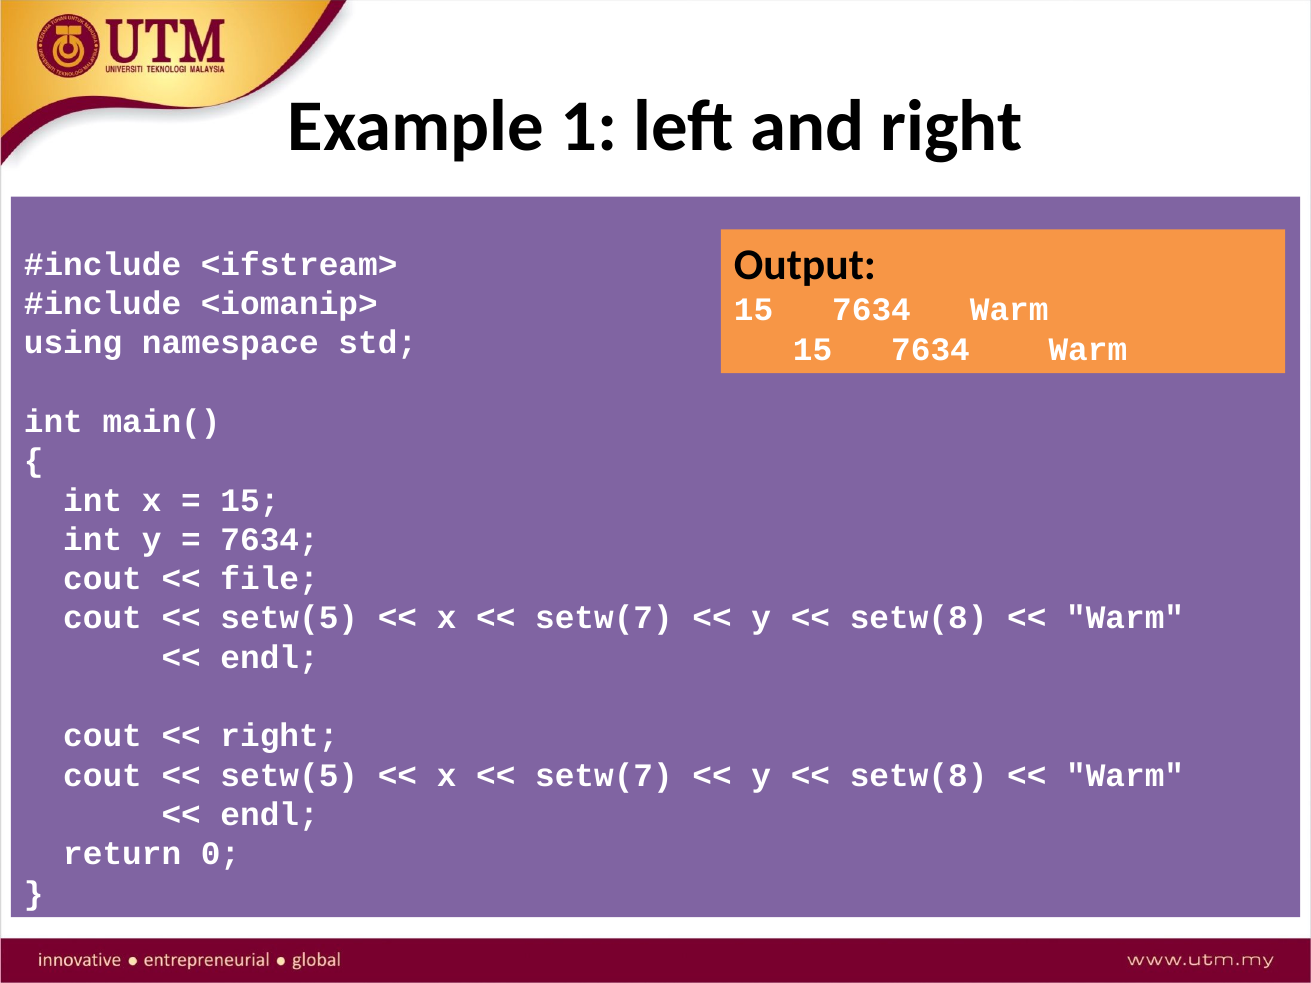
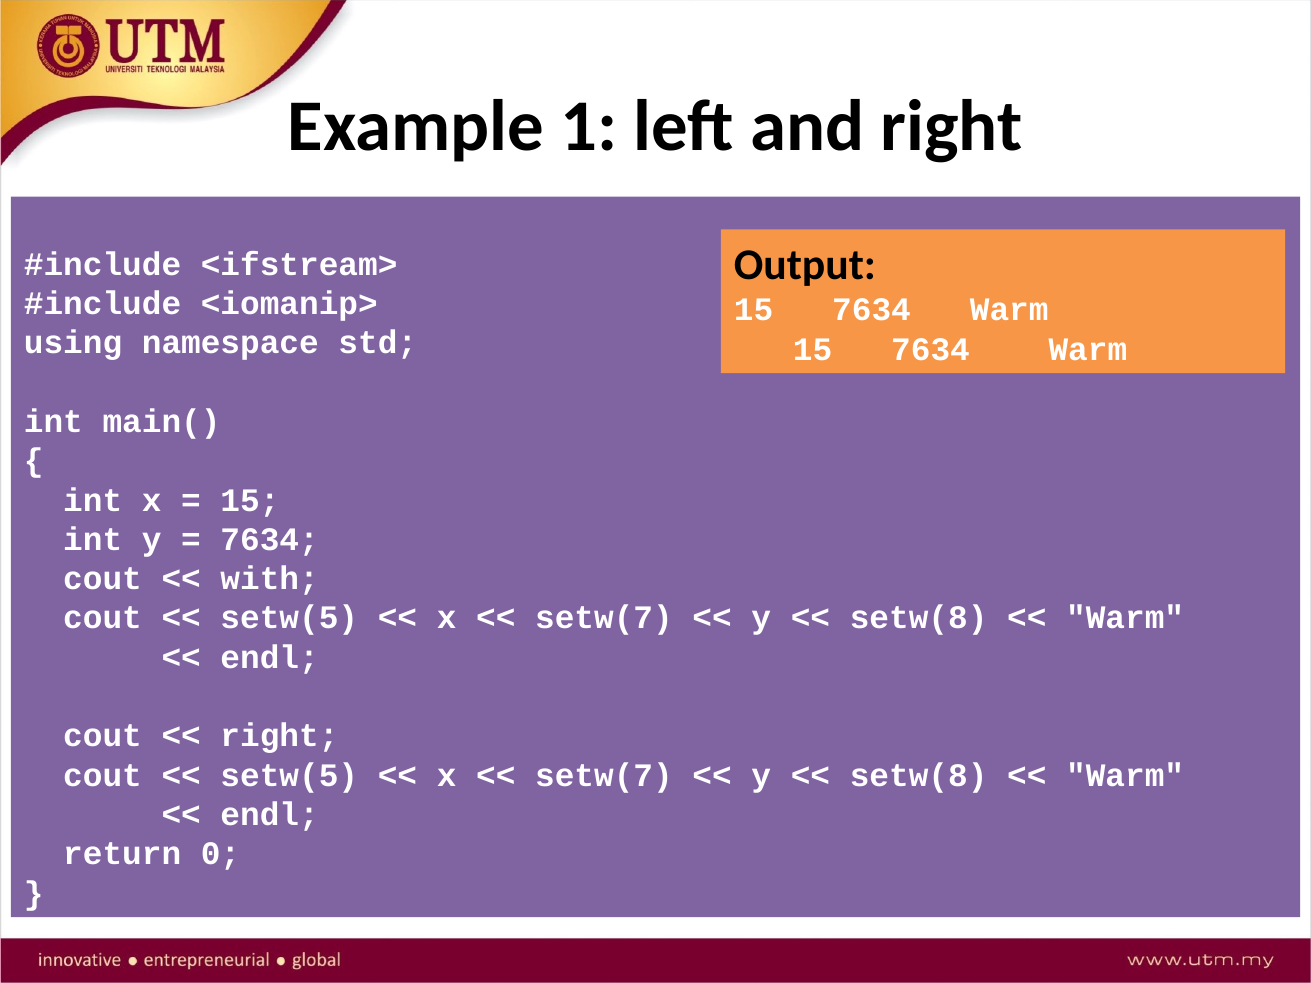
file: file -> with (270, 579)
